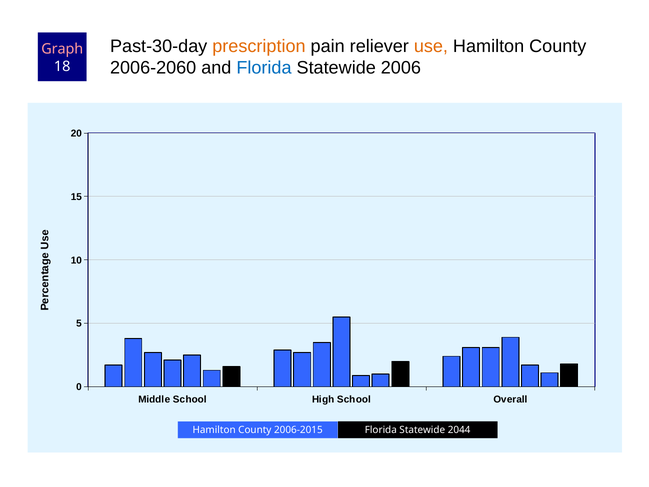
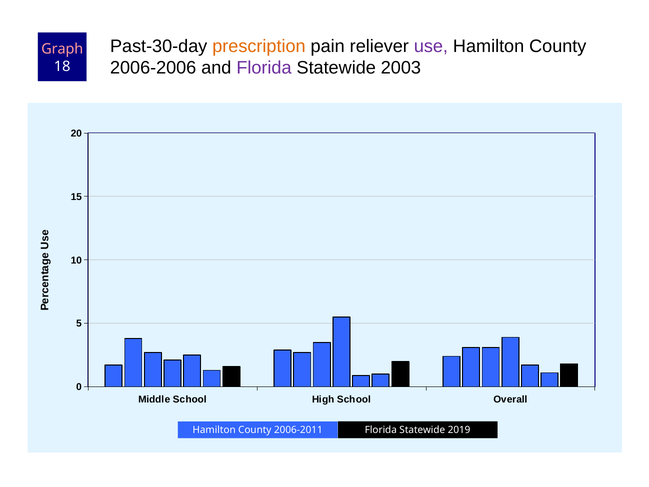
use colour: orange -> purple (431, 46)
2006-2060: 2006-2060 -> 2006-2006 (153, 68)
Florida colour: blue -> purple (264, 68)
2006: 2006 -> 2003 (401, 68)
2006-2015: 2006-2015 -> 2006-2011 (298, 430)
2044: 2044 -> 2019 (459, 430)
